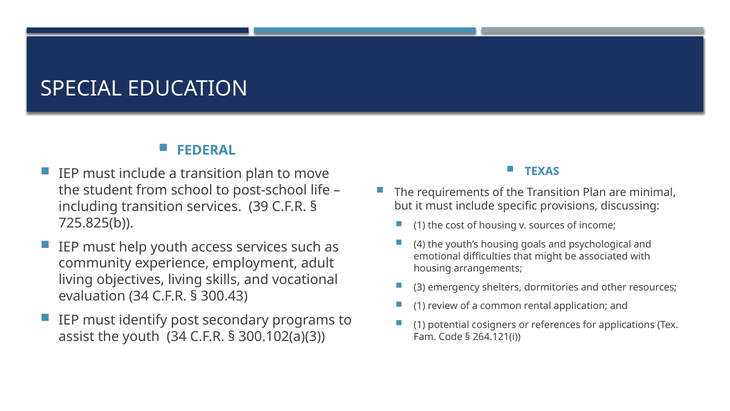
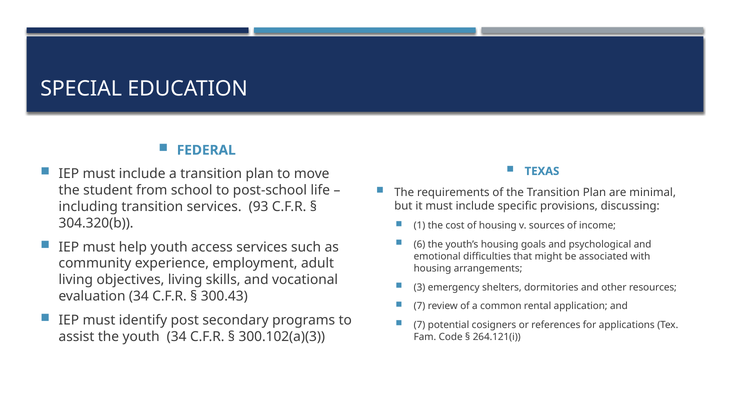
39: 39 -> 93 (259, 207)
725.825(b: 725.825(b -> 304.320(b (96, 223)
4: 4 -> 6 (420, 244)
1: 1 -> 7 (420, 306)
1: 1 -> 7 (420, 325)
